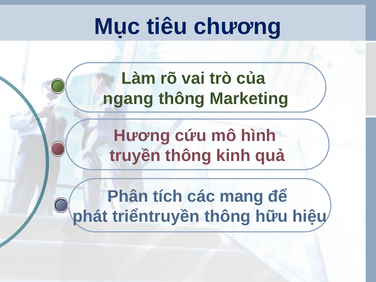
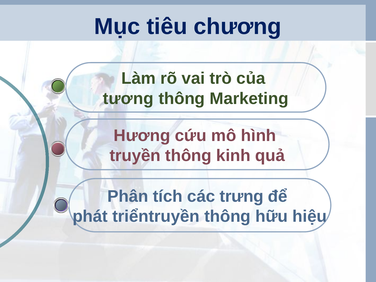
ngang: ngang -> tương (128, 99)
mang: mang -> trưng (242, 196)
